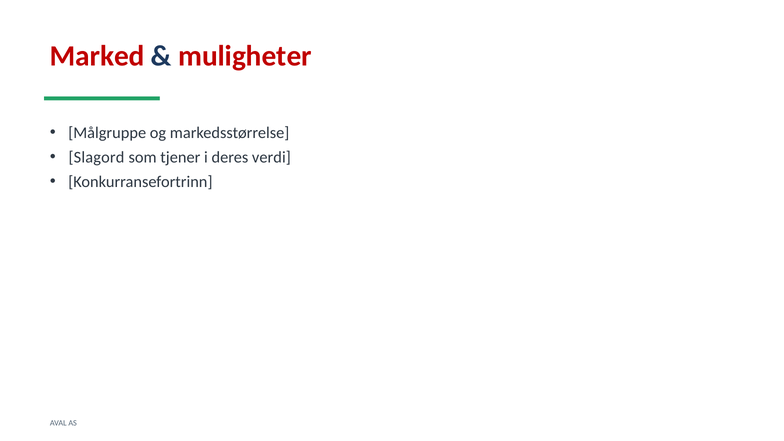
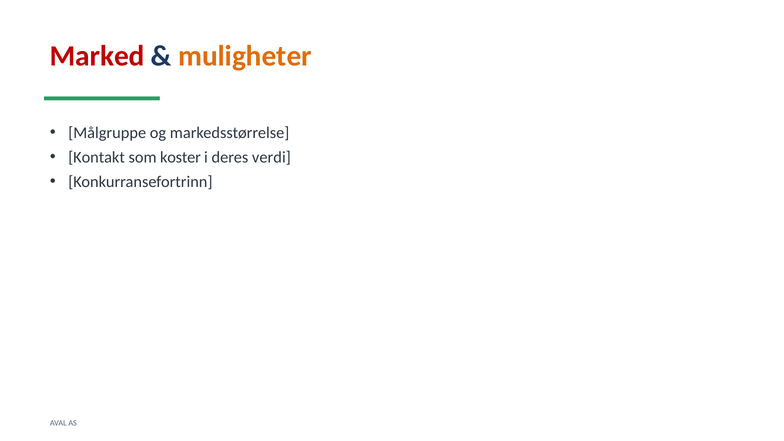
muligheter colour: red -> orange (245, 56)
Slagord: Slagord -> Kontakt (97, 157)
tjener: tjener -> koster (180, 157)
